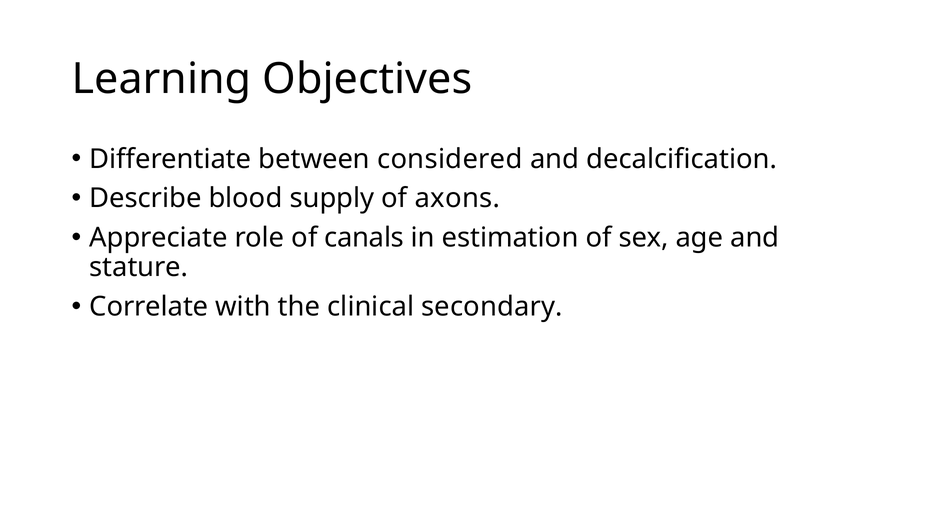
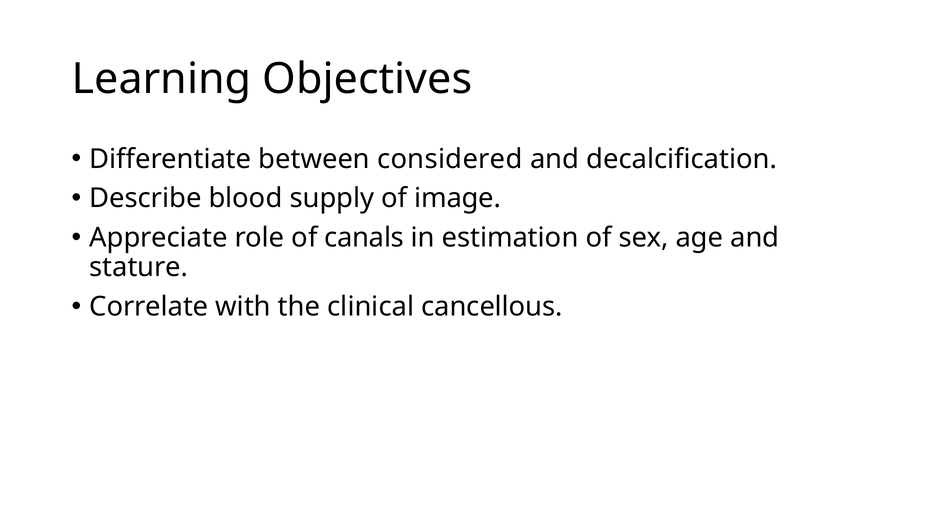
axons: axons -> image (458, 198)
secondary: secondary -> cancellous (492, 307)
